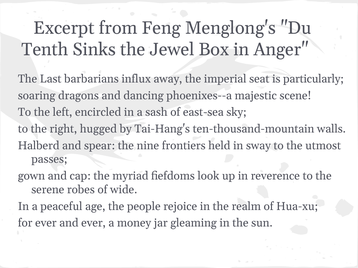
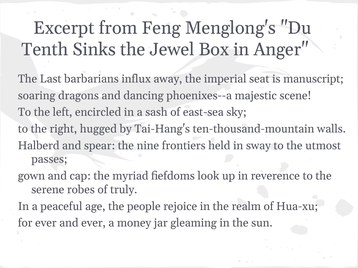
particularly: particularly -> manuscript (313, 79)
wide: wide -> truly (124, 190)
